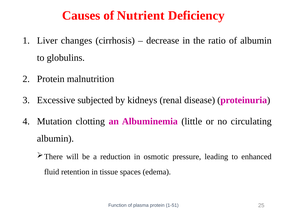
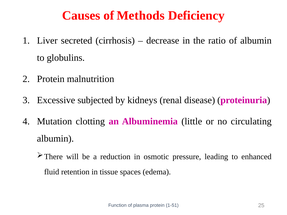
Nutrient: Nutrient -> Methods (141, 16)
changes: changes -> secreted (77, 41)
